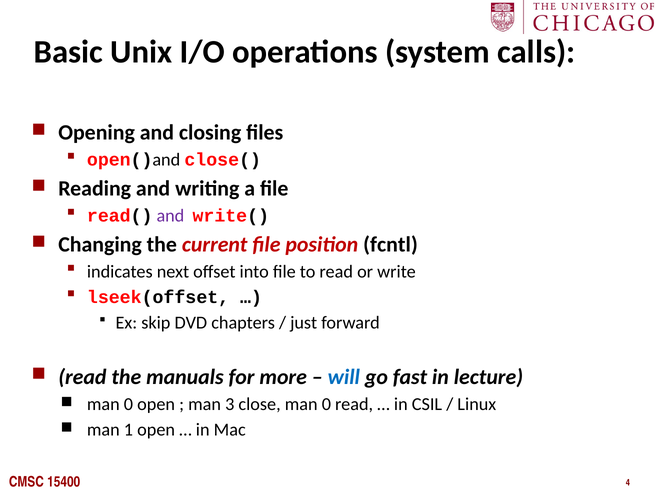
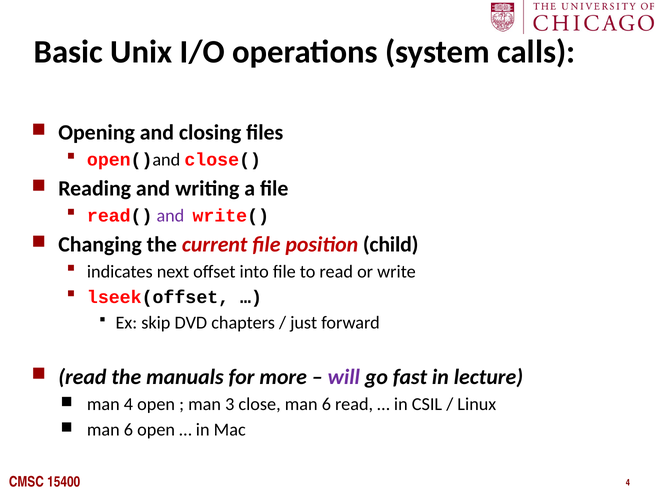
fcntl: fcntl -> child (391, 245)
will colour: blue -> purple (344, 377)
0: 0 -> 4 (128, 404)
close man 0: 0 -> 6 (326, 404)
1: 1 -> 6 (128, 430)
